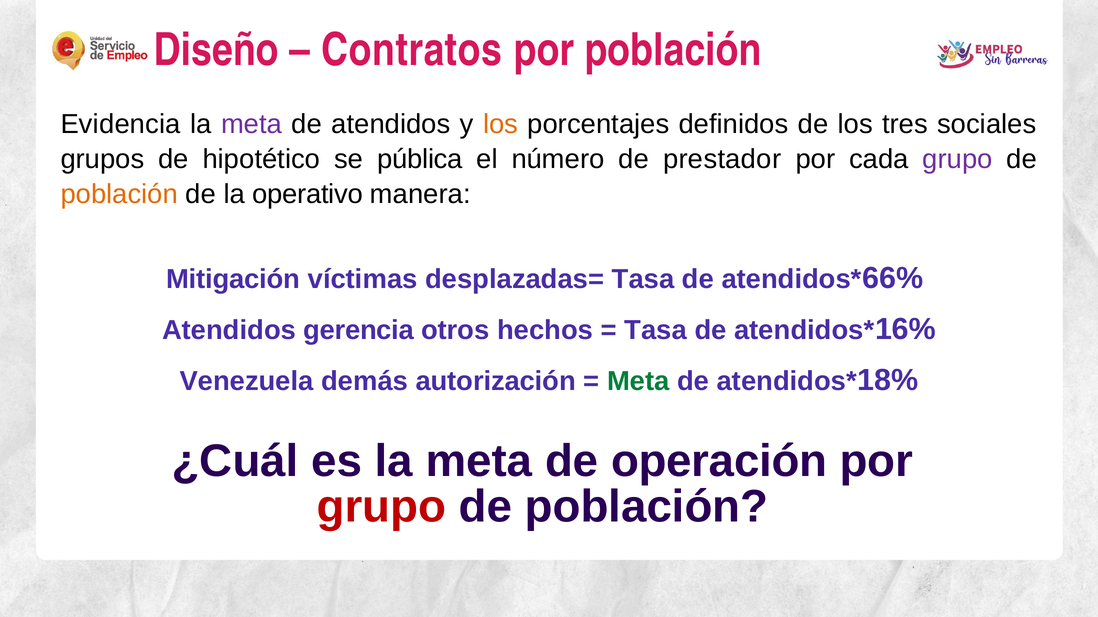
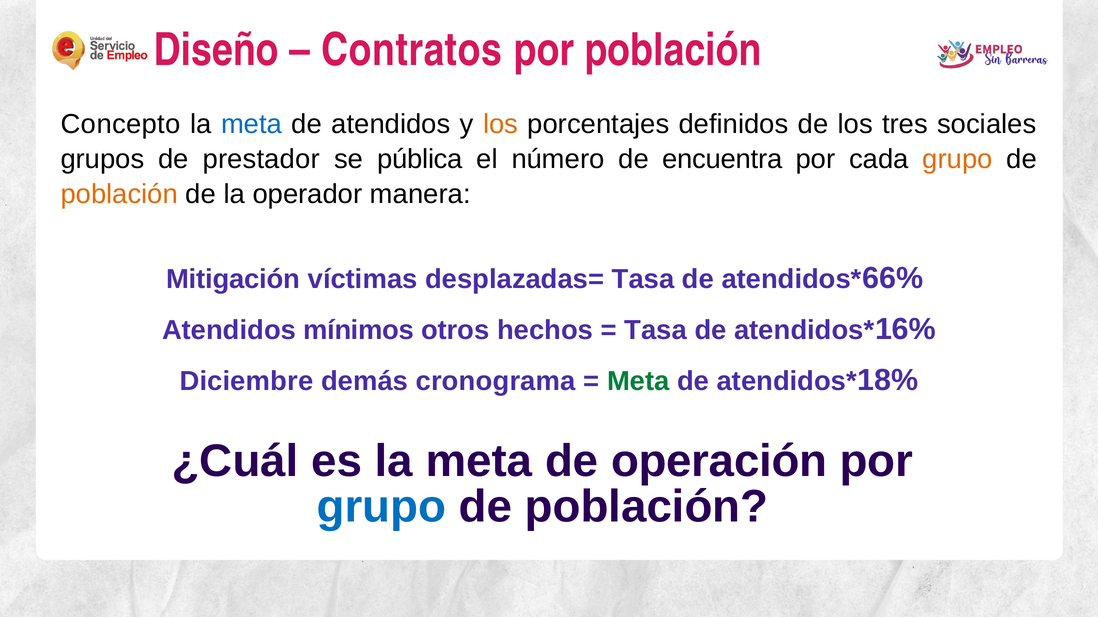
Evidencia: Evidencia -> Concepto (121, 125)
meta colour: purple -> blue (252, 125)
hipotético: hipotético -> prestador (261, 159)
prestador: prestador -> encuentra (722, 159)
grupo colour: purple -> orange (958, 159)
operativo: operativo -> operador (307, 194)
gerencia: gerencia -> mínimos (359, 330)
Venezuela: Venezuela -> Diciembre (246, 381)
autorización: autorización -> cronograma (496, 381)
grupo colour: red -> blue (381, 507)
